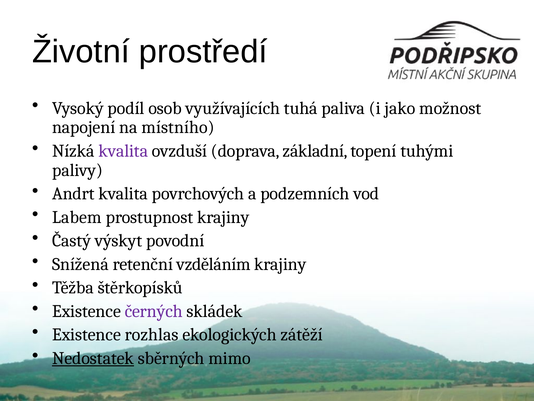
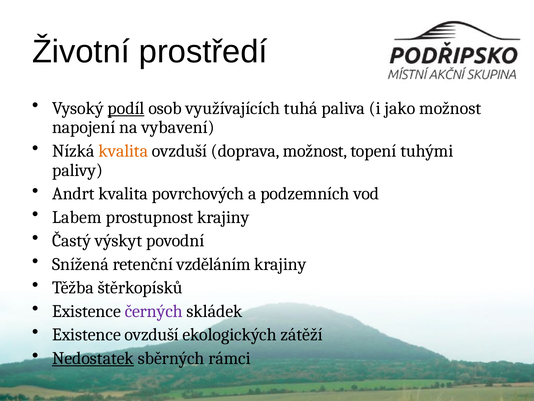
podíl underline: none -> present (126, 108)
místního: místního -> vybavení (178, 127)
kvalita colour: purple -> orange (123, 151)
doprava základní: základní -> možnost (315, 151)
Existence rozhlas: rozhlas -> ovzduší (152, 334)
mimo: mimo -> rámci (230, 358)
